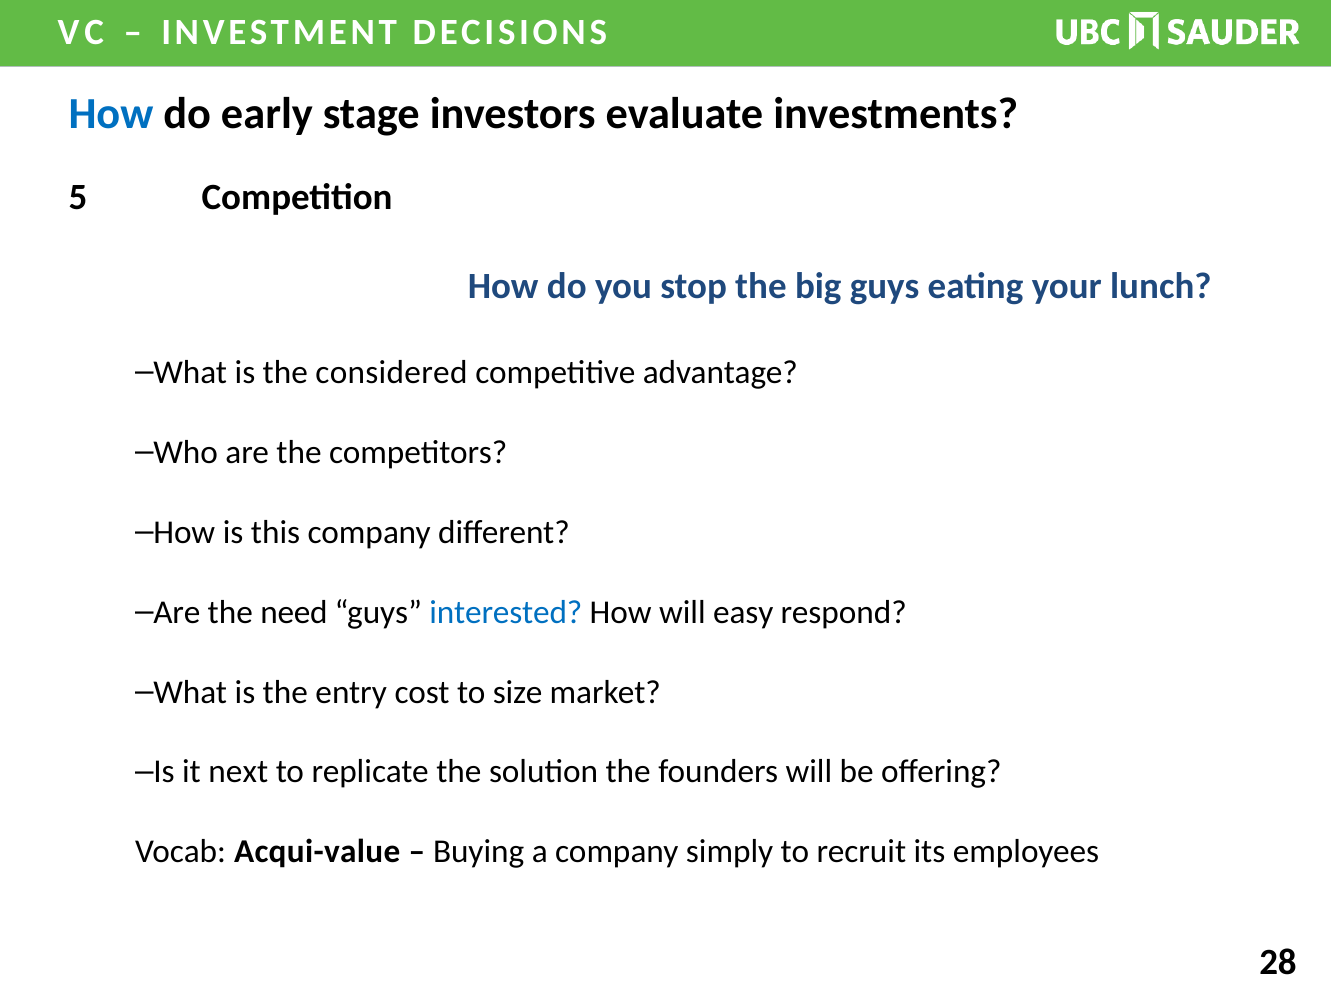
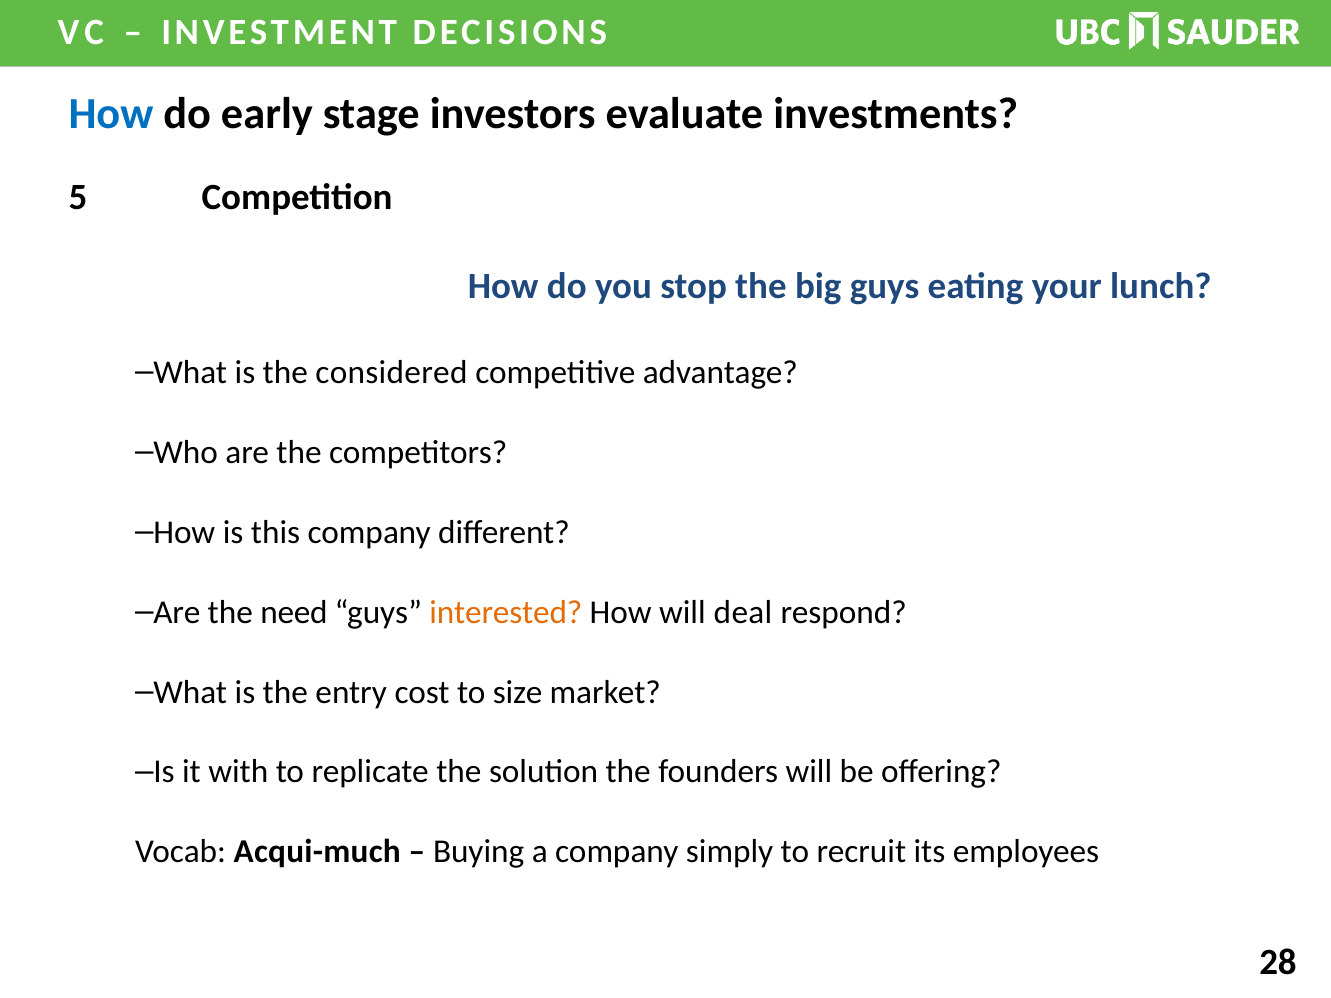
interested colour: blue -> orange (506, 612)
easy: easy -> deal (743, 612)
next: next -> with (238, 772)
Acqui-value: Acqui-value -> Acqui-much (317, 852)
